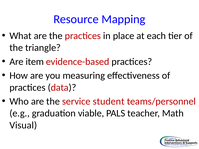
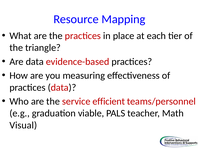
Are item: item -> data (35, 62)
student: student -> efficient (109, 102)
